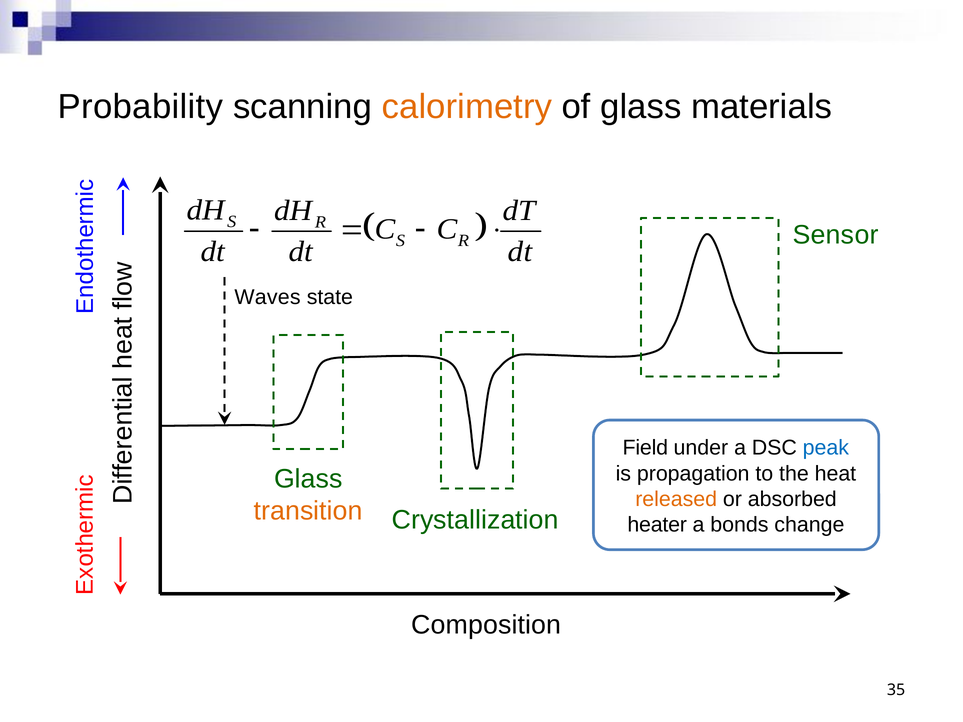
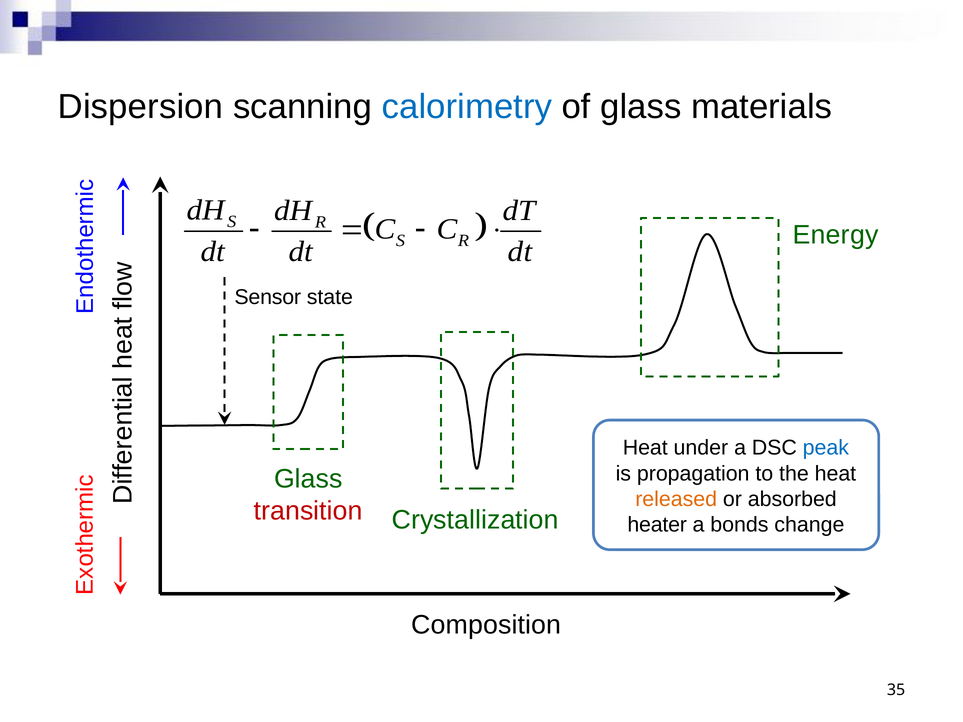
Probability: Probability -> Dispersion (141, 107)
calorimetry colour: orange -> blue (467, 107)
Sensor: Sensor -> Energy (836, 235)
Waves: Waves -> Sensor (268, 297)
Field: Field -> Heat (645, 448)
transition colour: orange -> red (308, 511)
